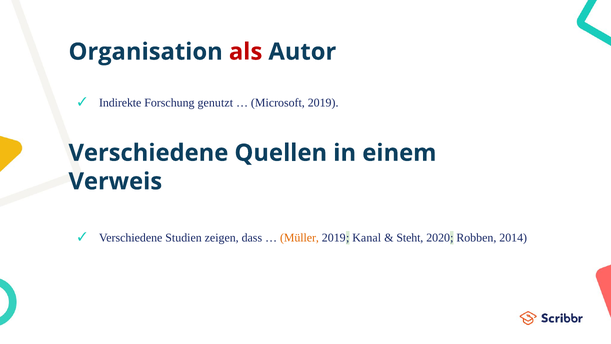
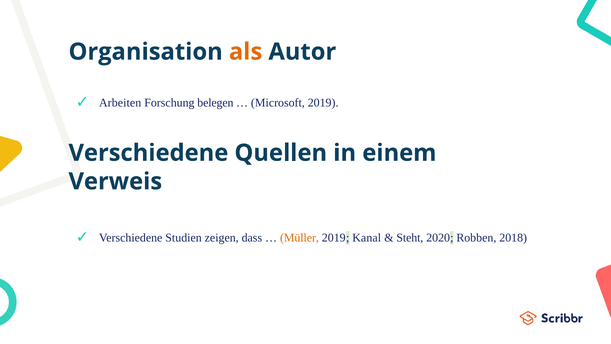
als colour: red -> orange (246, 52)
Indirekte: Indirekte -> Arbeiten (120, 103)
genutzt: genutzt -> belegen (215, 103)
2014: 2014 -> 2018 (513, 238)
